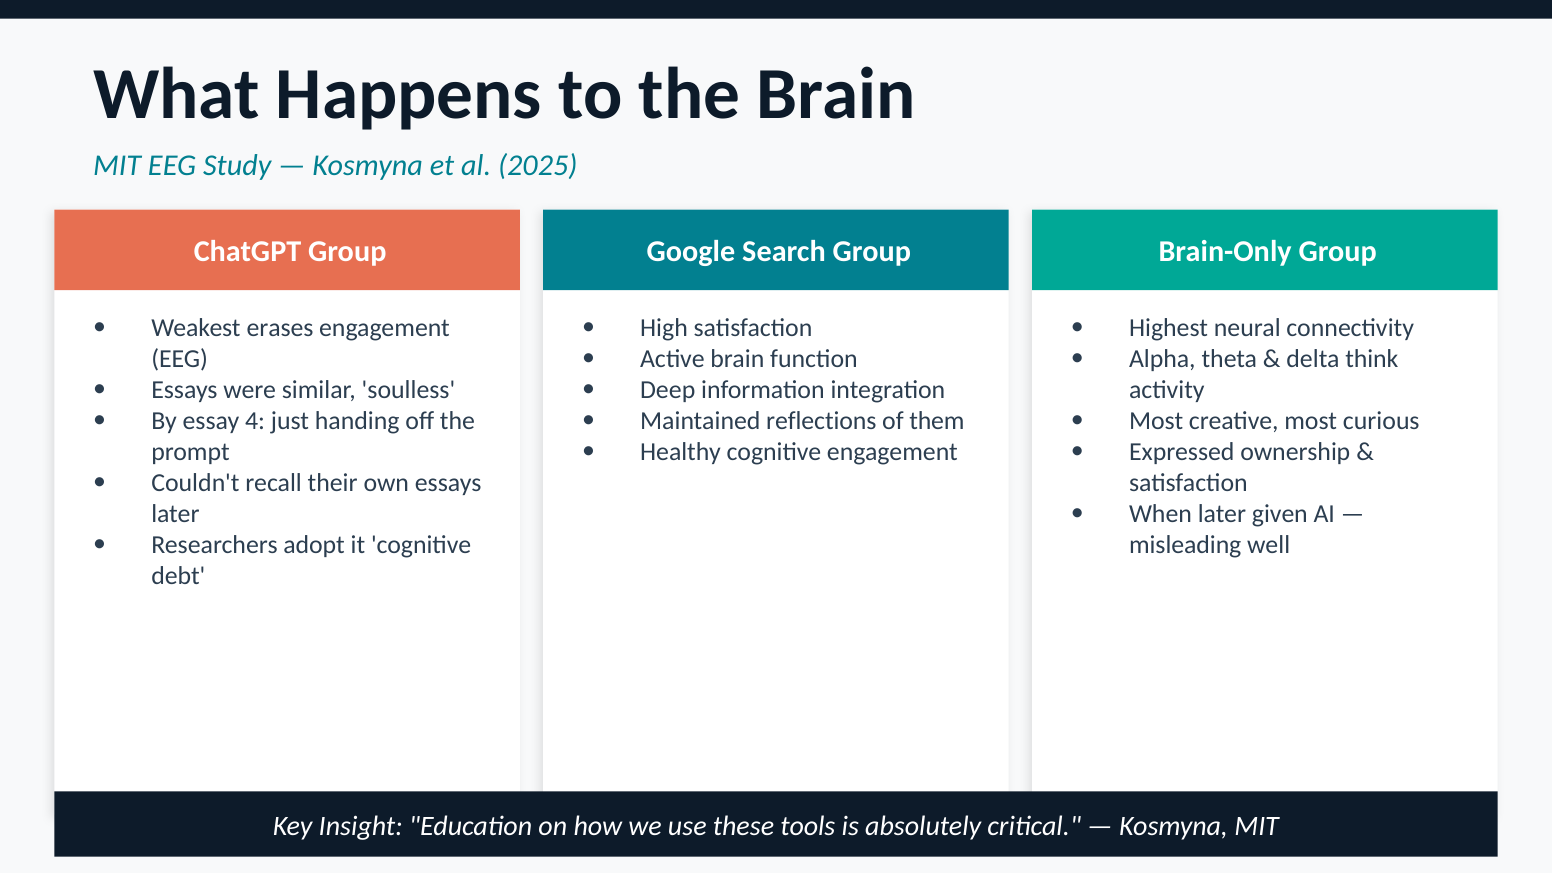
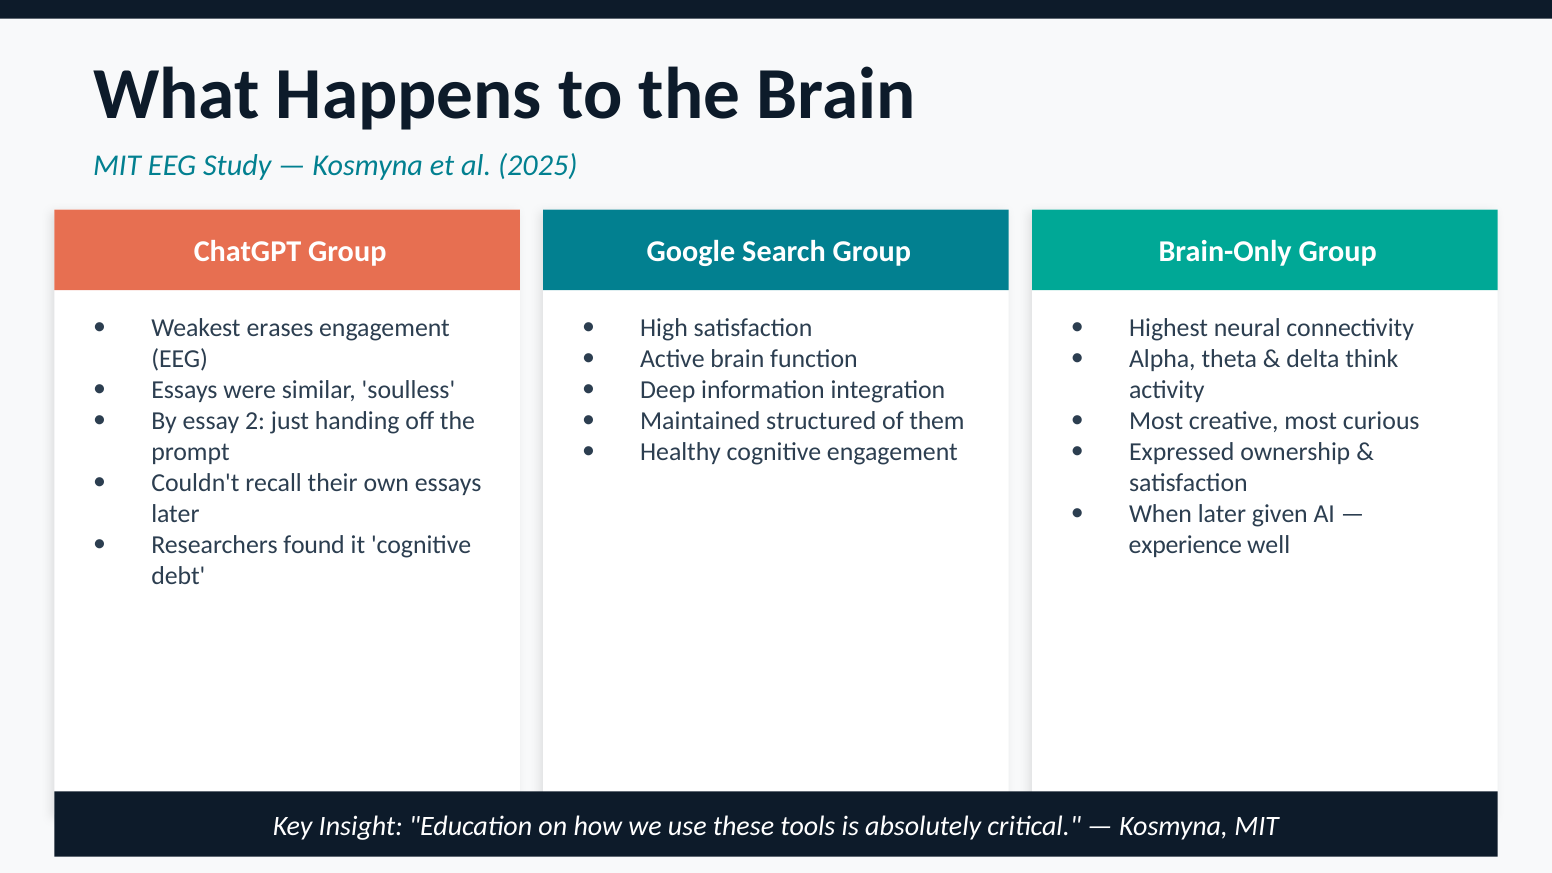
4: 4 -> 2 (255, 421)
reflections: reflections -> structured (821, 421)
adopt: adopt -> found (314, 545)
misleading: misleading -> experience (1185, 545)
